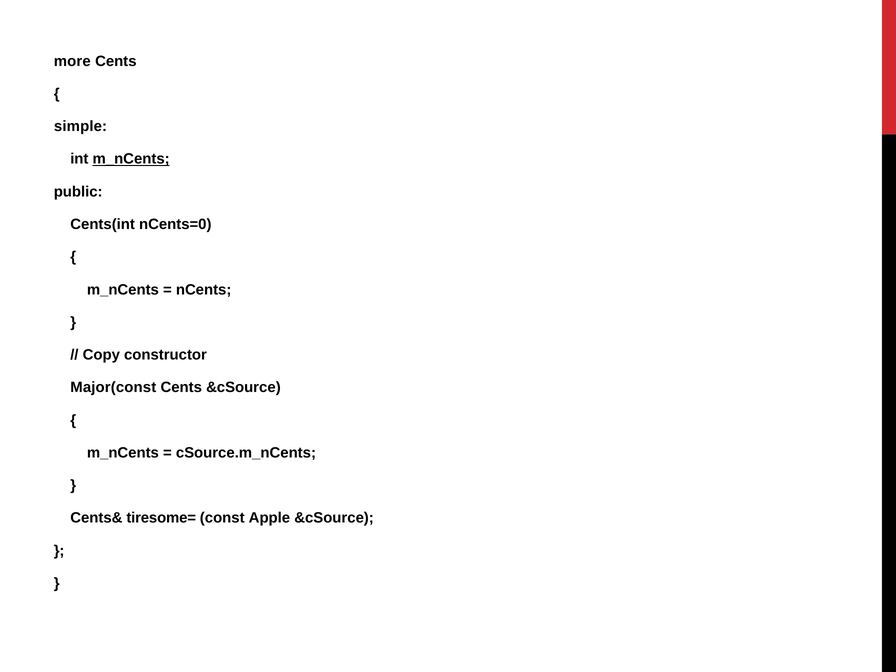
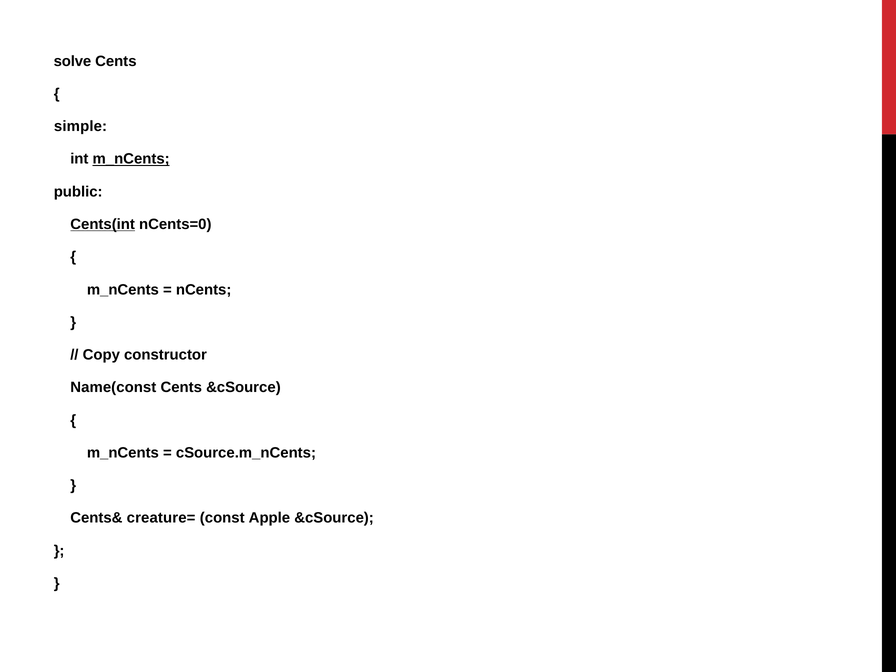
more: more -> solve (72, 61)
Cents(int underline: none -> present (103, 224)
Major(const: Major(const -> Name(const (113, 387)
tiresome=: tiresome= -> creature= (161, 518)
